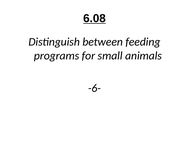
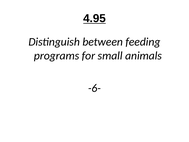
6.08: 6.08 -> 4.95 (94, 18)
